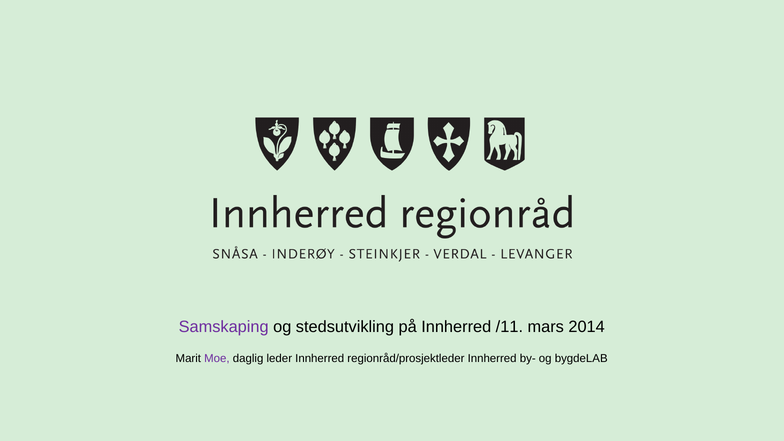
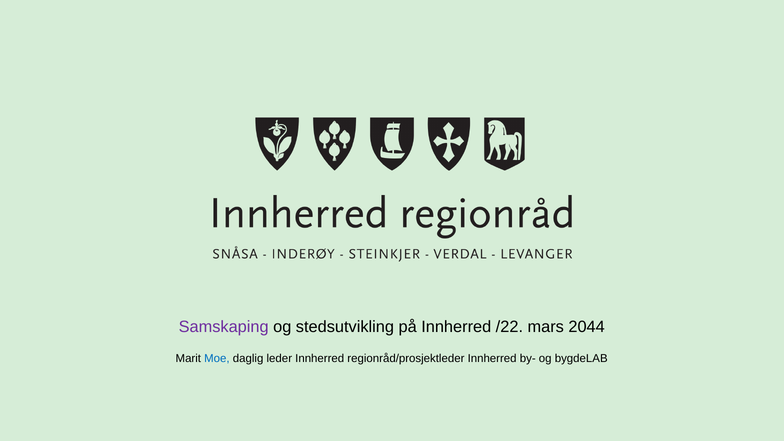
/11: /11 -> /22 (509, 327)
2014: 2014 -> 2044 (587, 327)
Moe colour: purple -> blue (217, 358)
